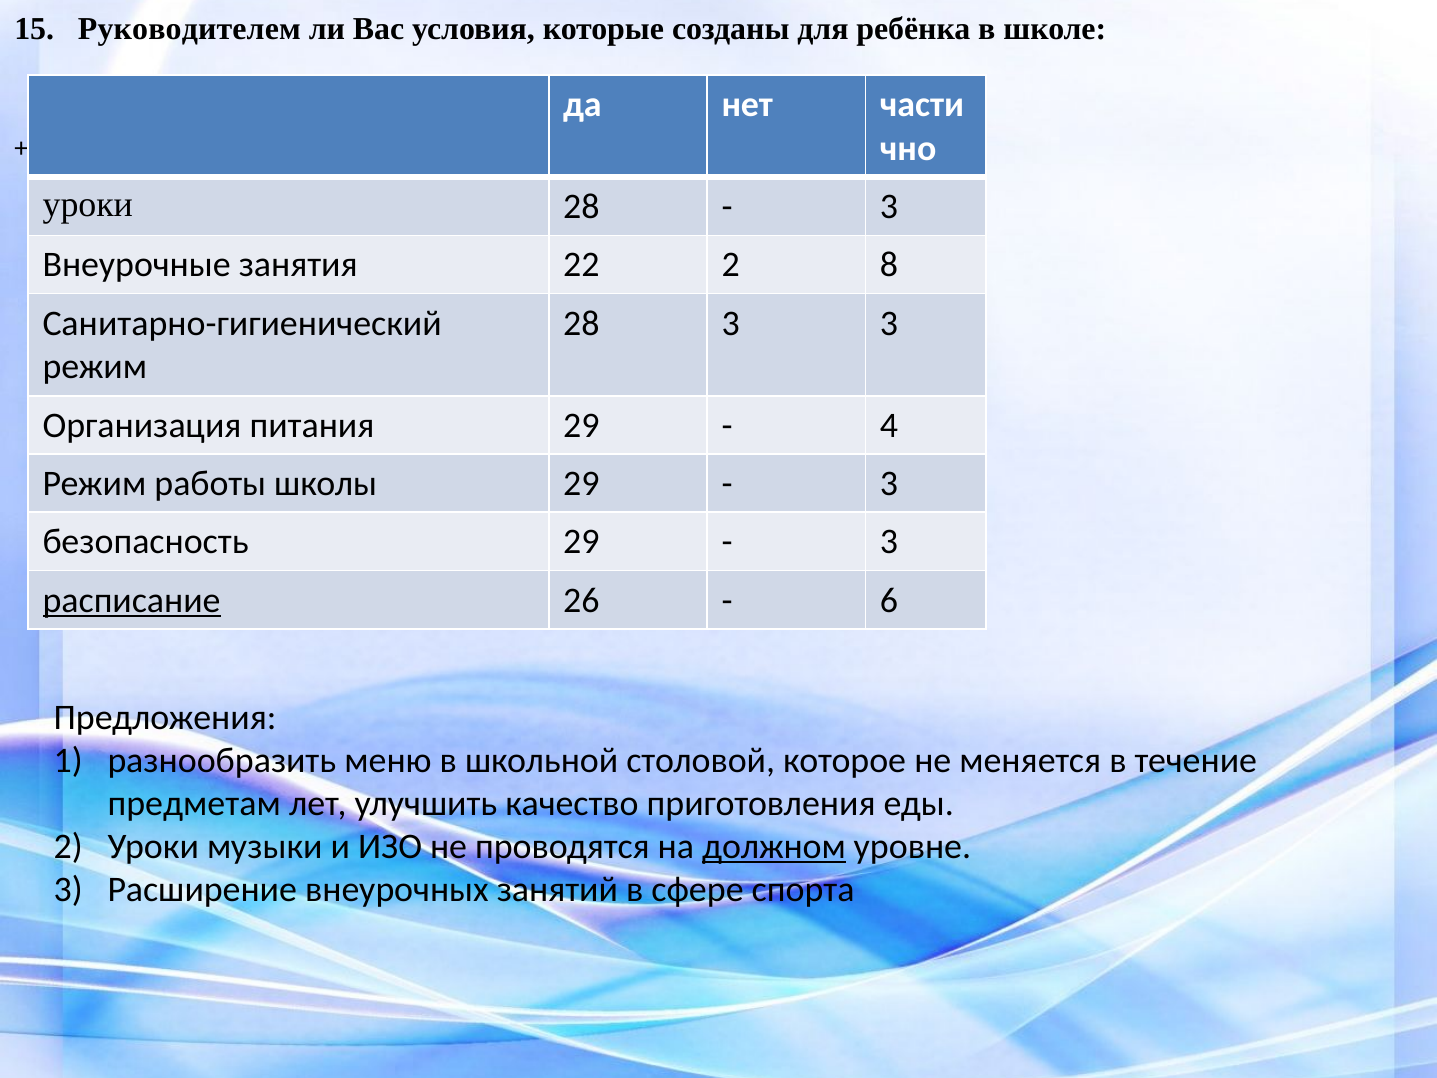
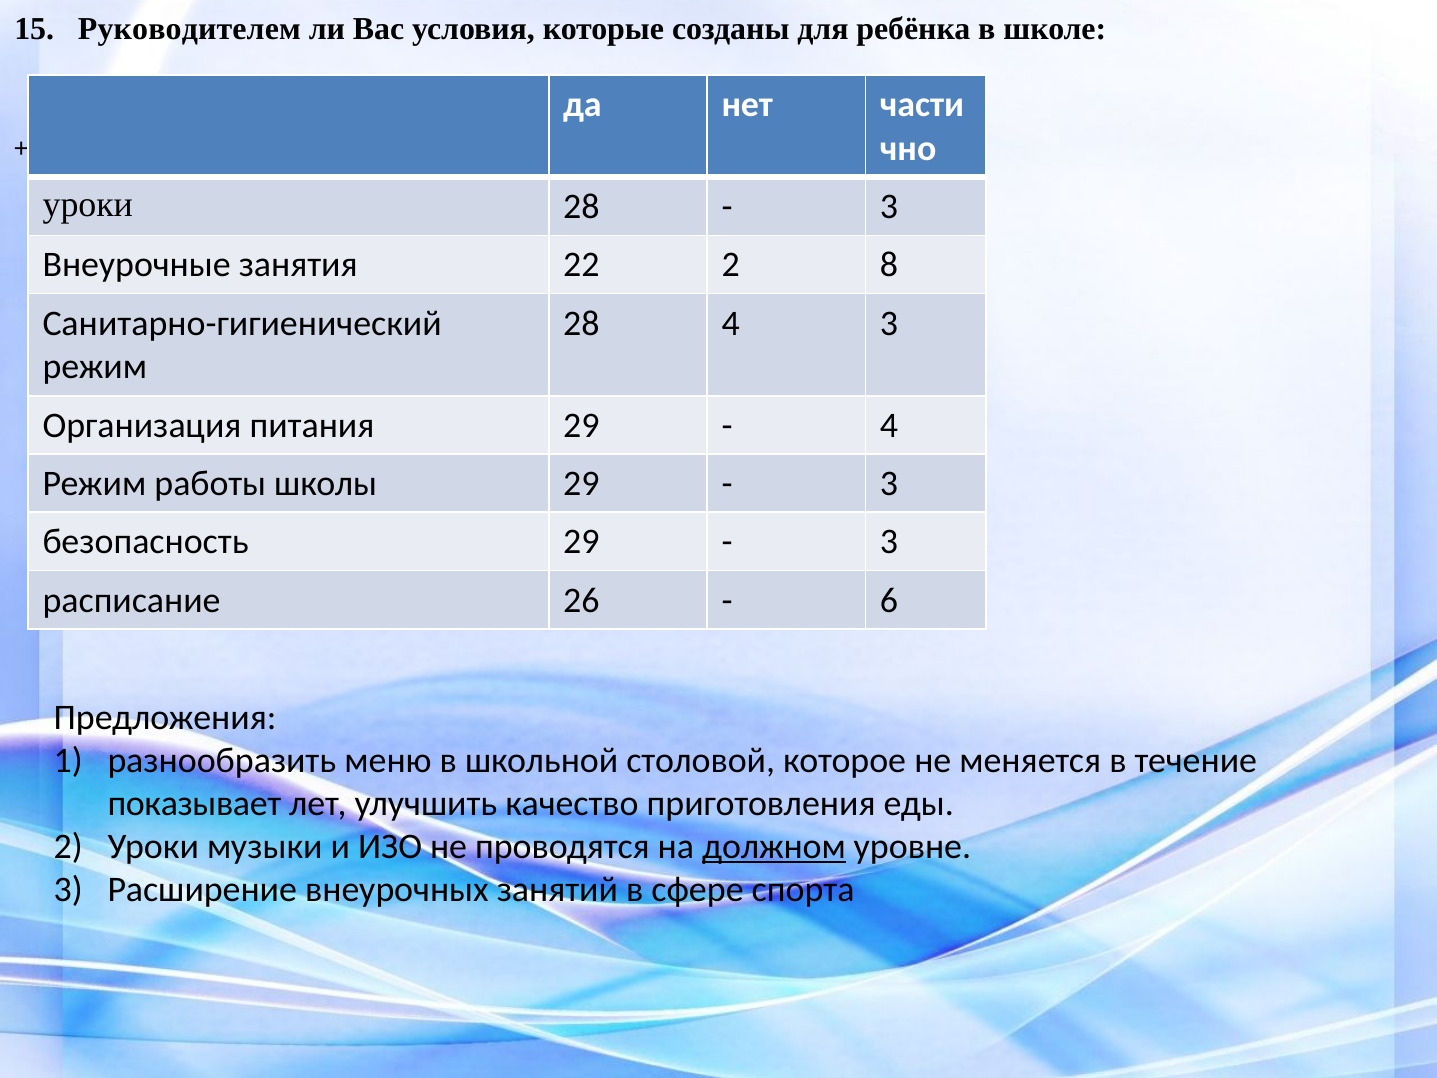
28 3: 3 -> 4 (731, 323)
расписание underline: present -> none (132, 600)
предметам: предметам -> показывает (194, 803)
